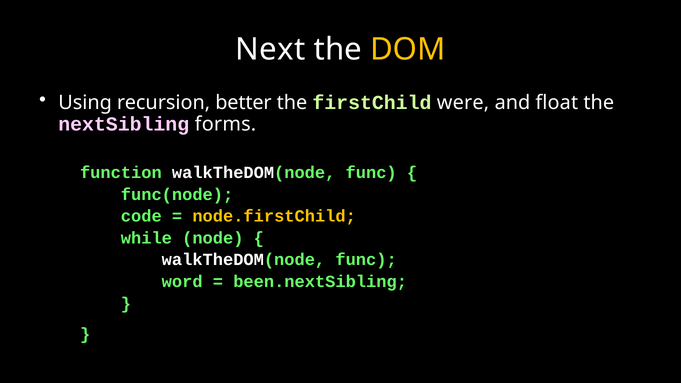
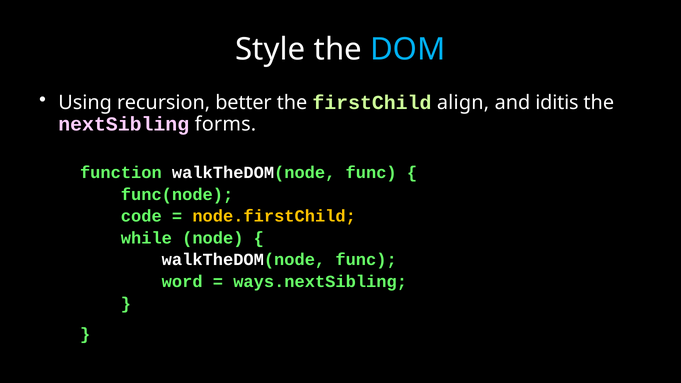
Next: Next -> Style (270, 49)
DOM colour: yellow -> light blue (408, 49)
were: were -> align (463, 103)
float: float -> iditis (557, 103)
been.nextSibling: been.nextSibling -> ways.nextSibling (320, 282)
